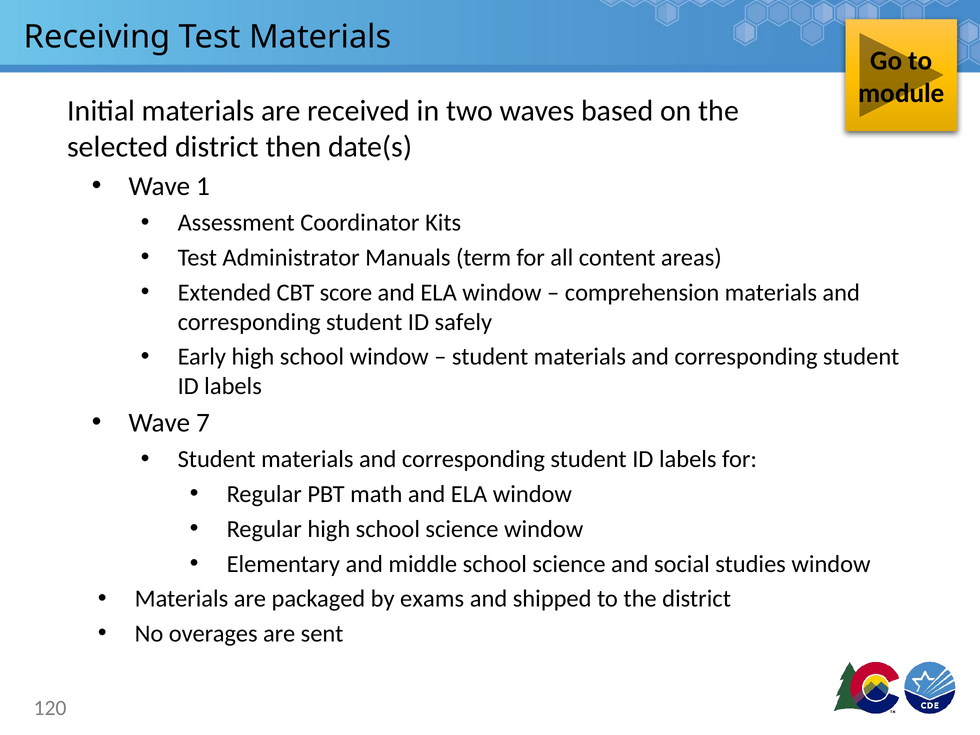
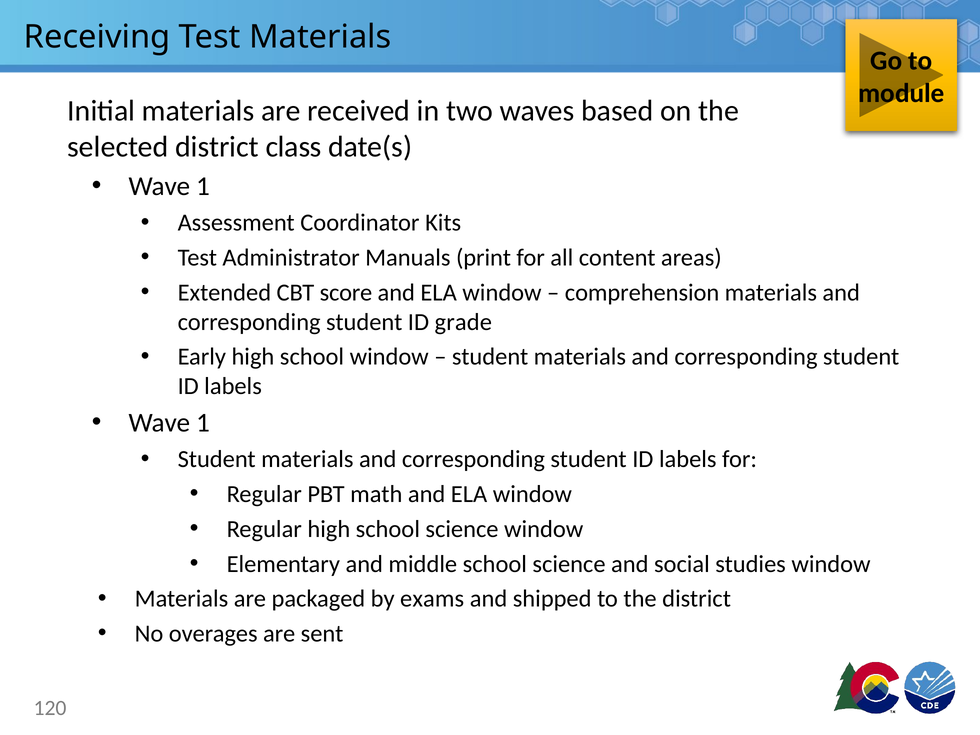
then: then -> class (294, 147)
term: term -> print (484, 258)
safely: safely -> grade (463, 322)
7: 7 -> 1 (203, 423)
